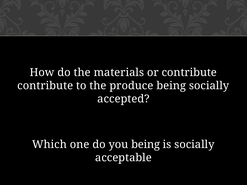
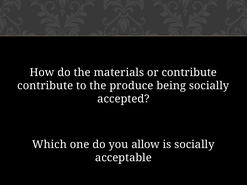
you being: being -> allow (146, 145)
